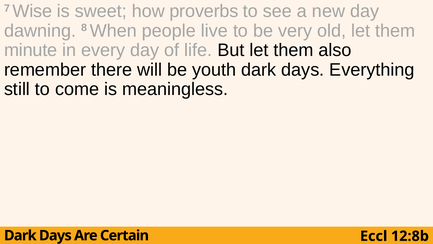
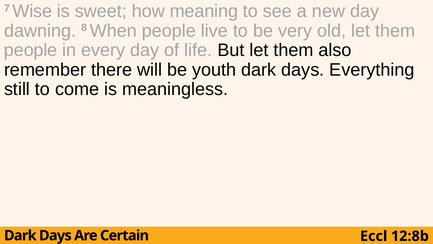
proverbs: proverbs -> meaning (204, 11)
minute: minute -> people (31, 50)
